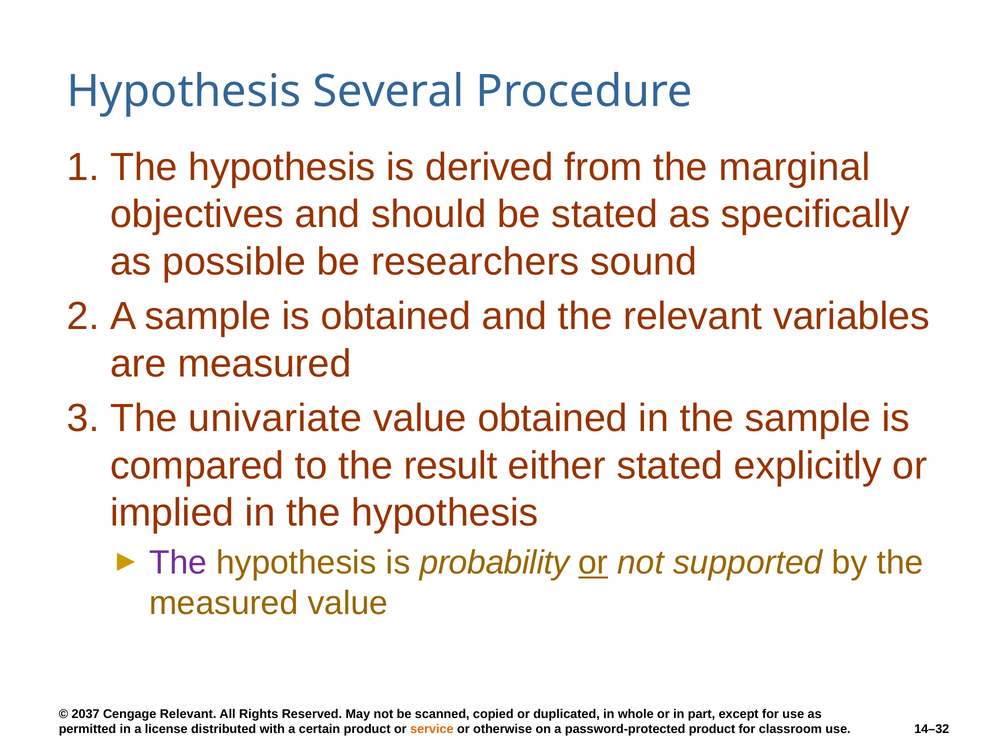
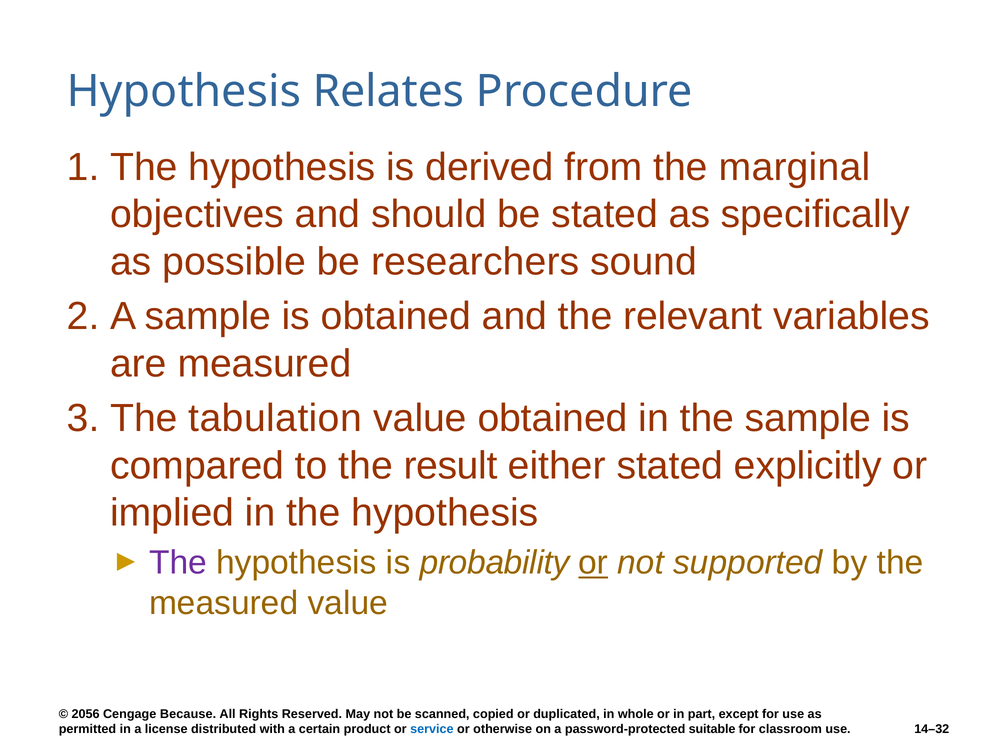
Several: Several -> Relates (389, 92)
univariate: univariate -> tabulation (275, 419)
2037: 2037 -> 2056 (86, 714)
Cengage Relevant: Relevant -> Because (188, 714)
service colour: orange -> blue (432, 729)
password-protected product: product -> suitable (712, 729)
